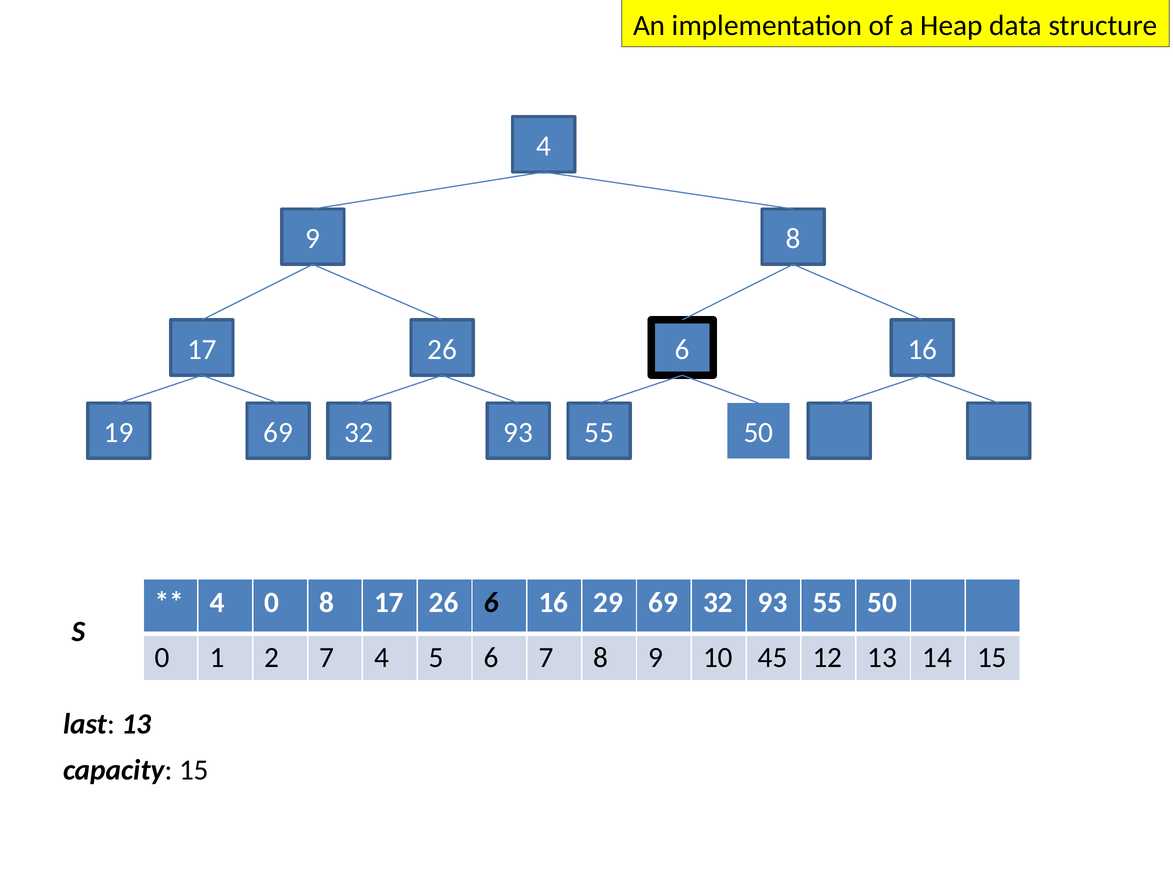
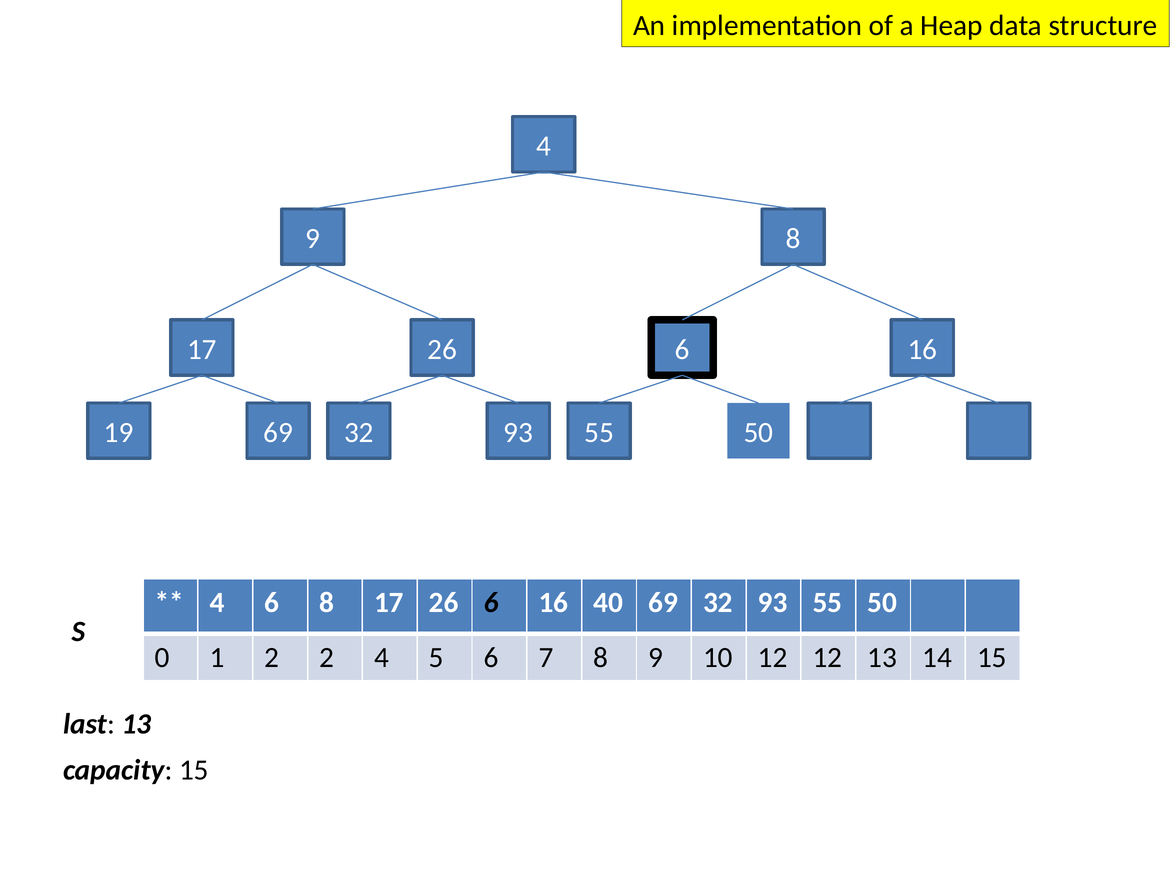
4 0: 0 -> 6 (272, 603)
29: 29 -> 40 (608, 603)
2 7: 7 -> 2 (327, 658)
10 45: 45 -> 12 (773, 658)
